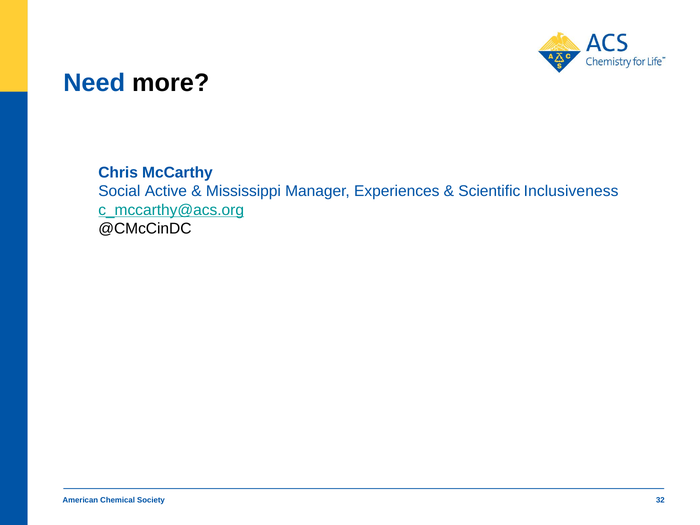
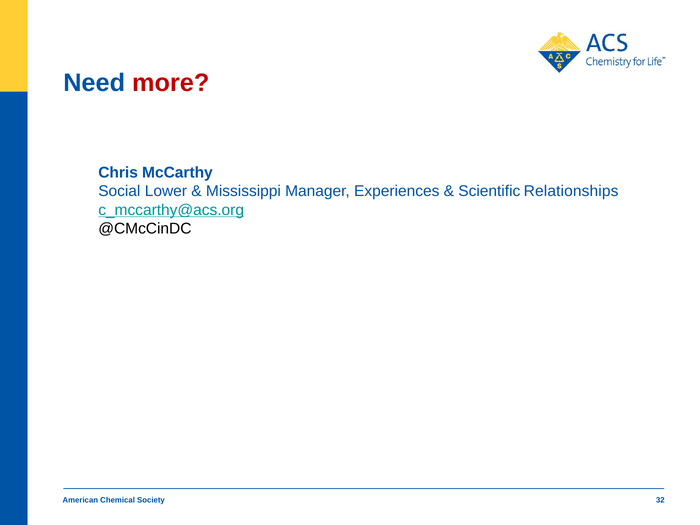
more colour: black -> red (171, 83)
Active: Active -> Lower (166, 191)
Inclusiveness: Inclusiveness -> Relationships (571, 191)
